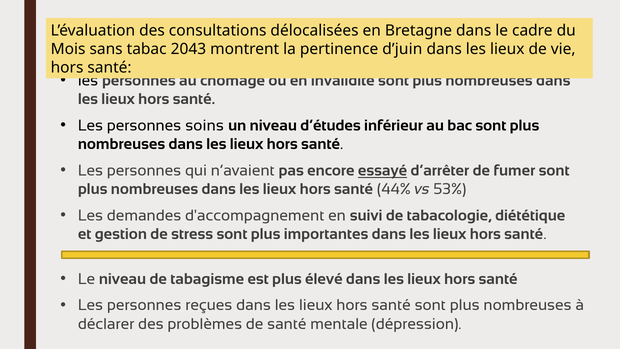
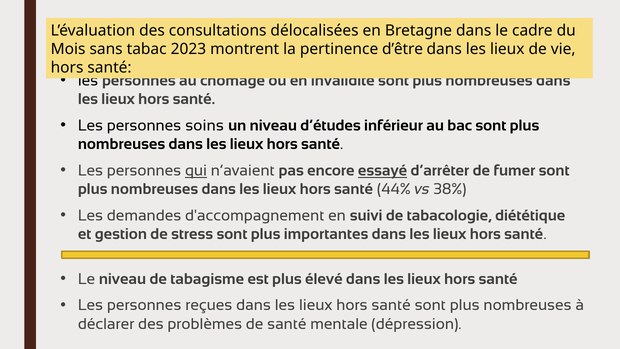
2043: 2043 -> 2023 (188, 49)
d’juin: d’juin -> d’être (403, 49)
qui underline: none -> present (196, 171)
53%: 53% -> 38% (450, 189)
